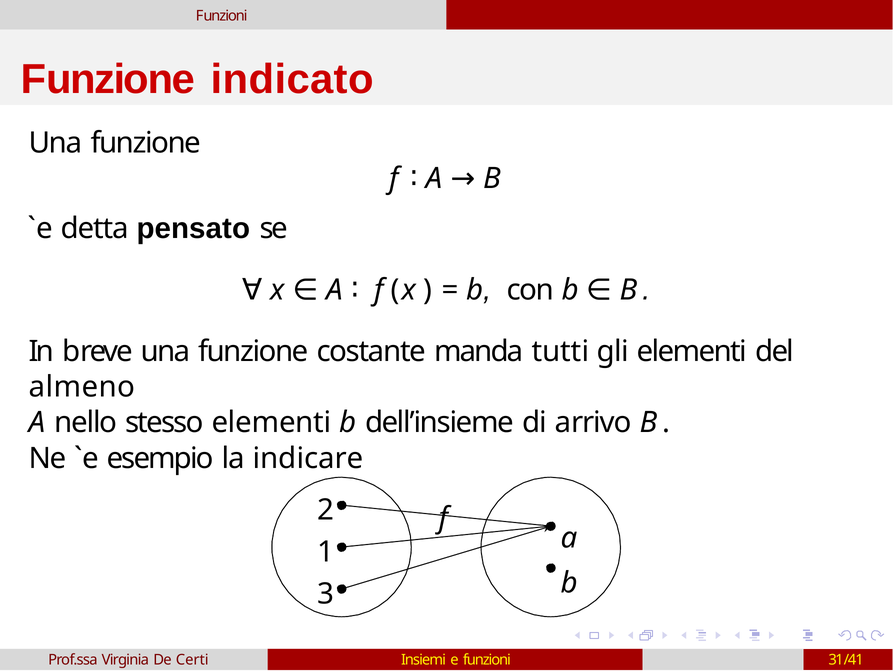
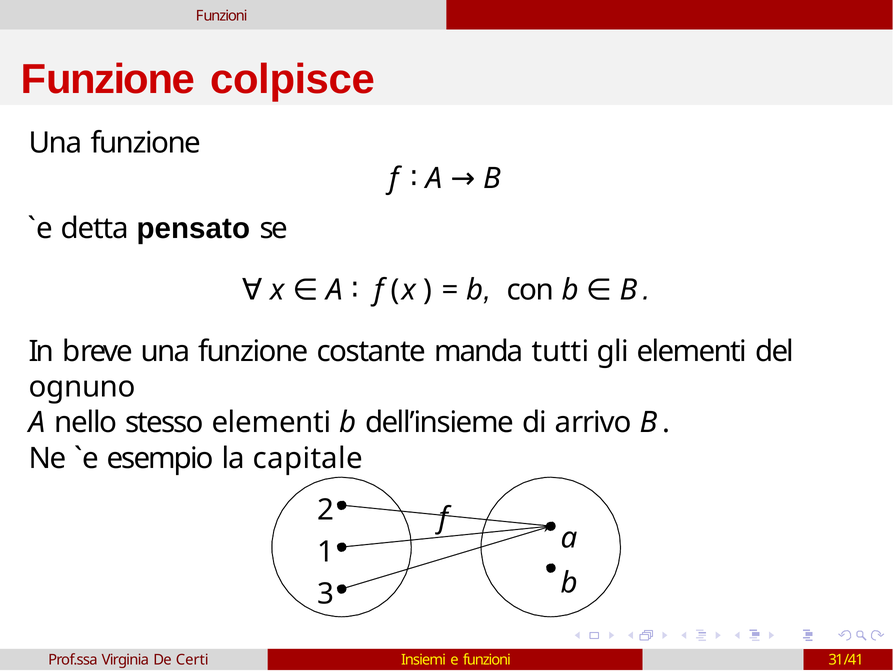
indicato: indicato -> colpisce (293, 79)
almeno: almeno -> ognuno (82, 387)
indicare: indicare -> capitale (308, 458)
